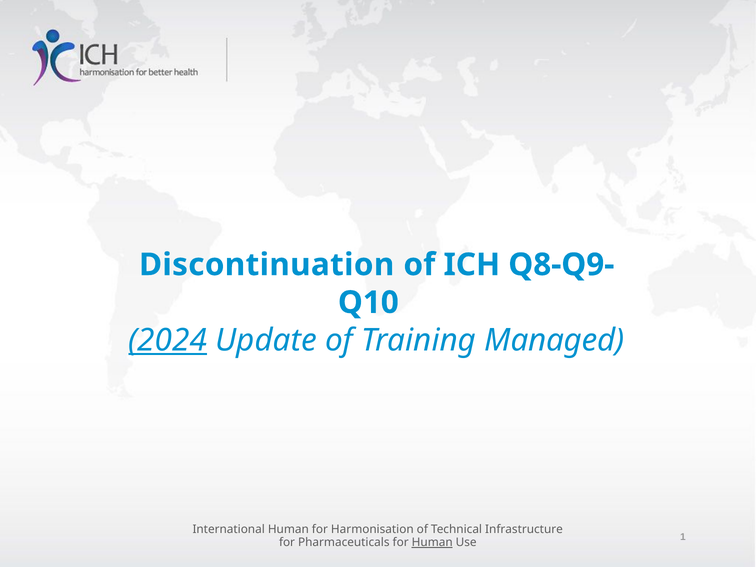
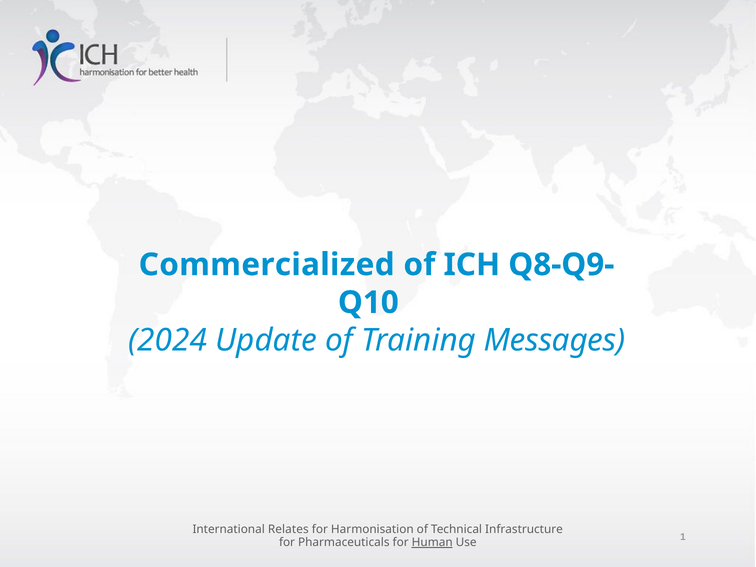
Discontinuation: Discontinuation -> Commercialized (267, 265)
2024 underline: present -> none (168, 340)
Managed: Managed -> Messages (555, 340)
International Human: Human -> Relates (288, 529)
